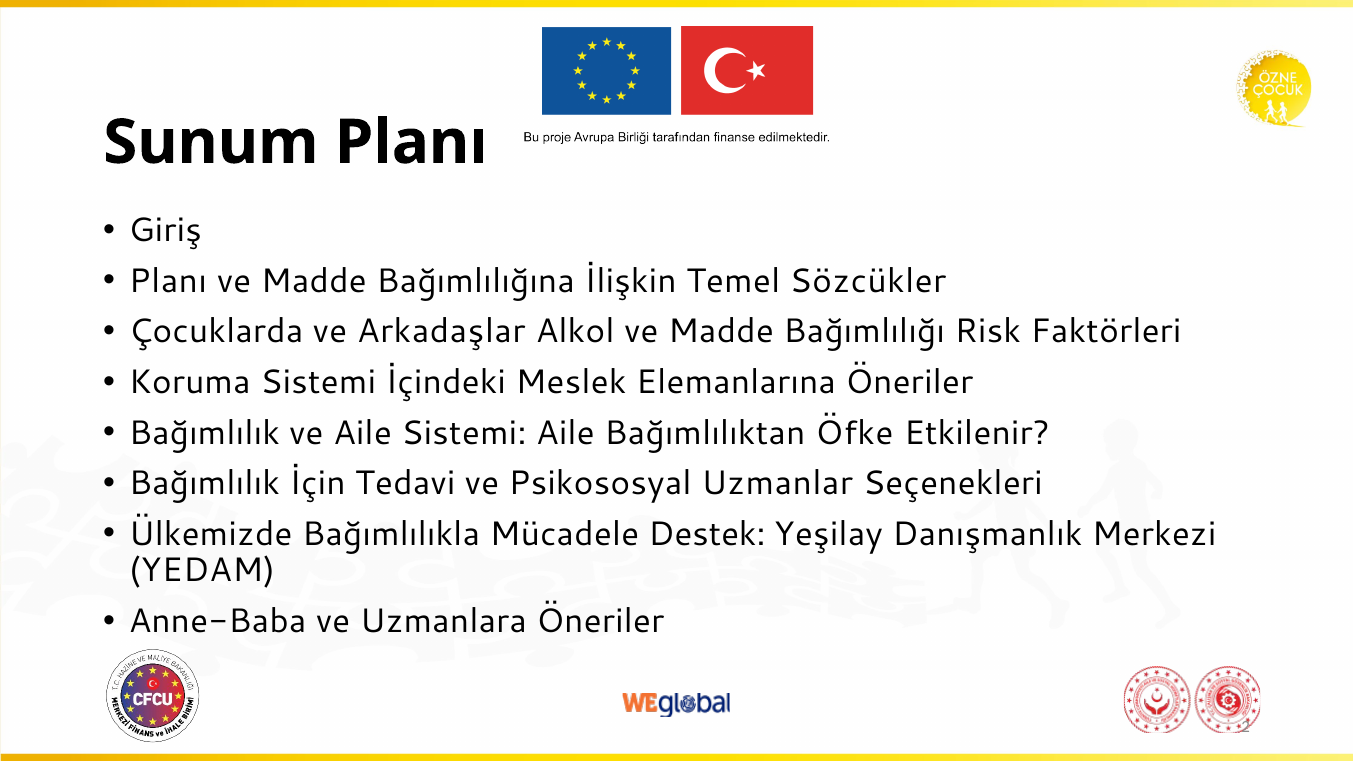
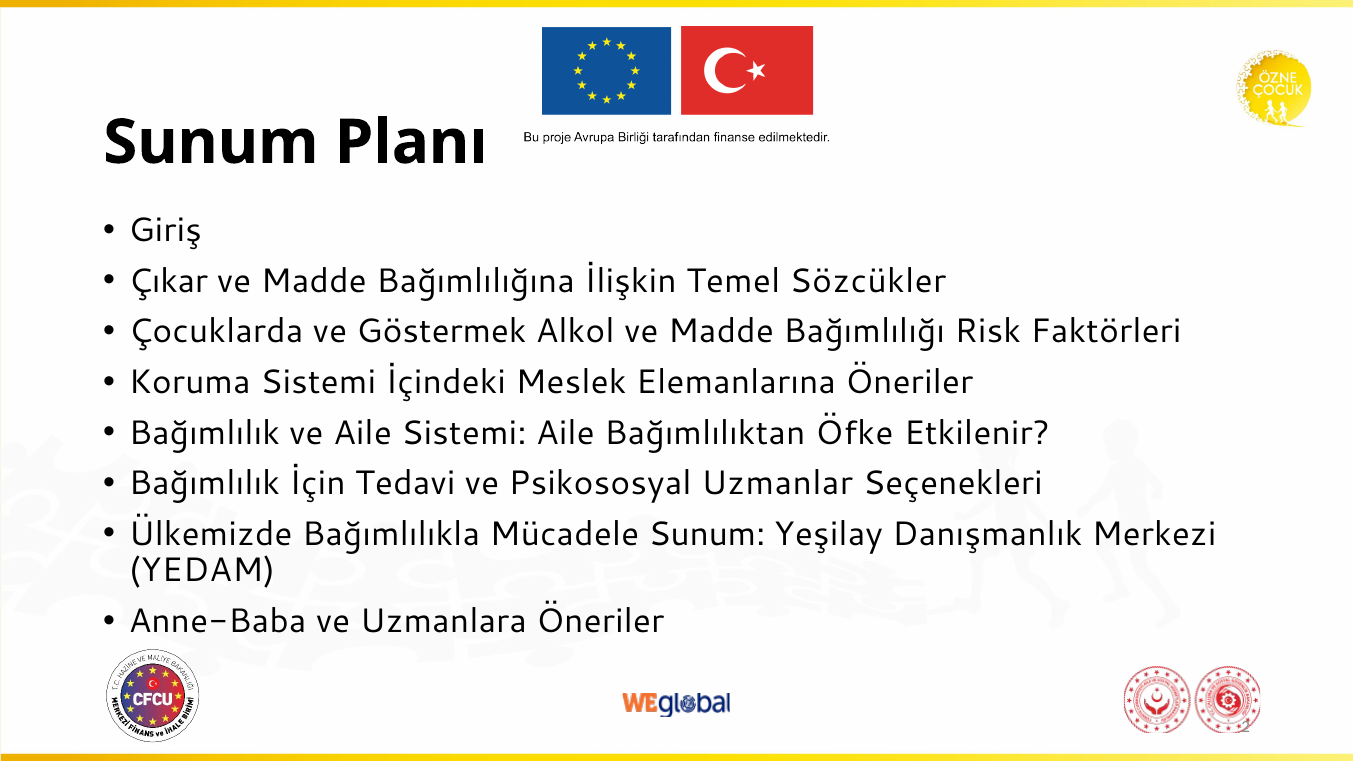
Planı: Planı -> Çıkar (168, 281)
Arkadaşlar: Arkadaşlar -> Göstermek (442, 332)
Mücadele Destek: Destek -> Sunum (707, 534)
